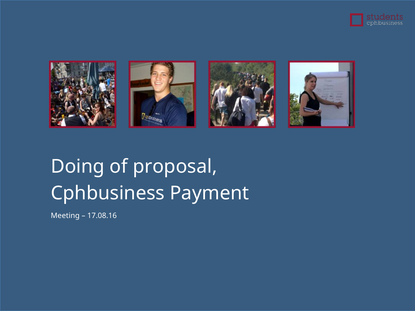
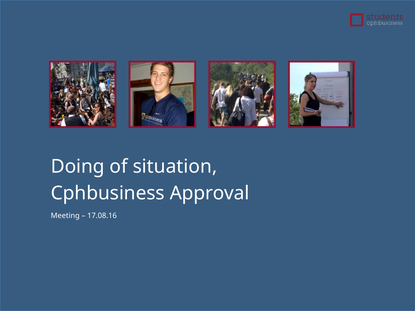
proposal: proposal -> situation (175, 167)
Payment: Payment -> Approval (210, 193)
